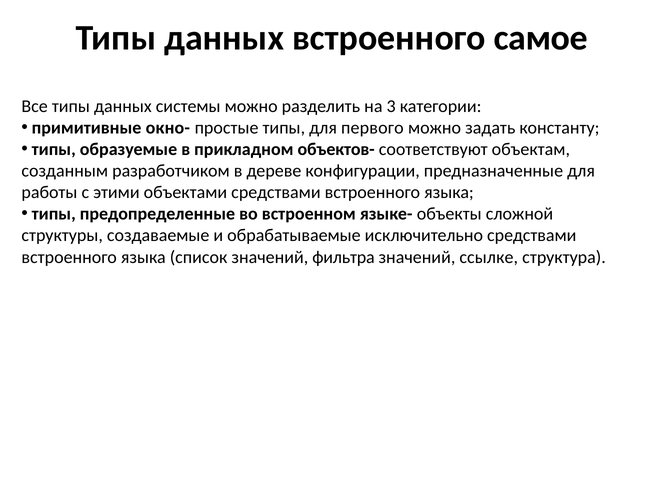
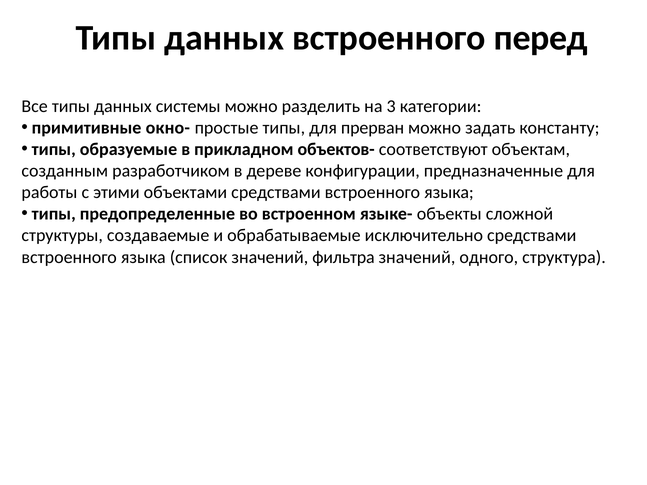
самое: самое -> перед (541, 38)
первого: первого -> прерван (373, 128)
ссылке: ссылке -> одного (489, 257)
